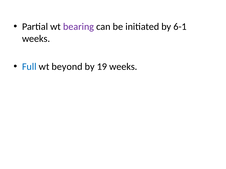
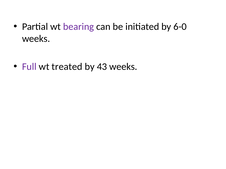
6-1: 6-1 -> 6-0 (180, 27)
Full colour: blue -> purple (29, 67)
beyond: beyond -> treated (67, 67)
19: 19 -> 43 (102, 67)
